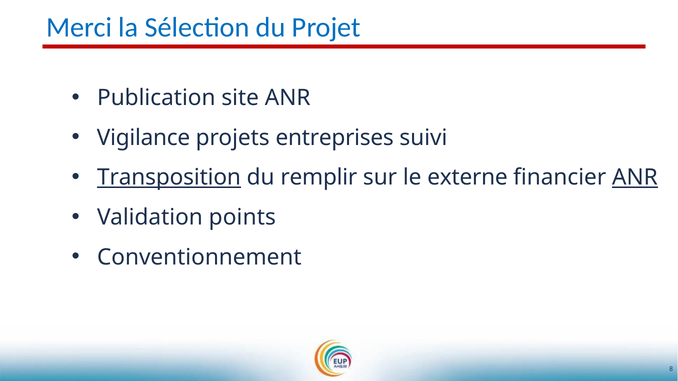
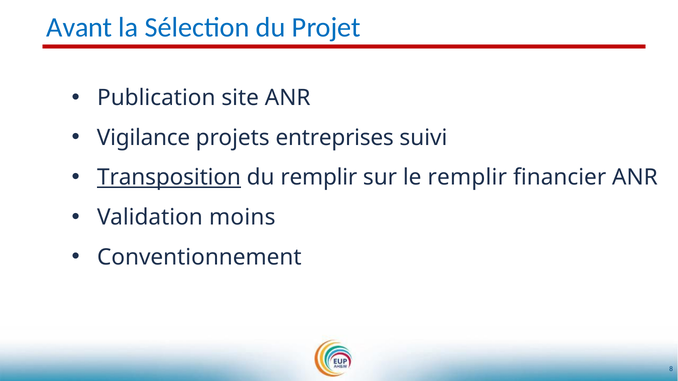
Merci: Merci -> Avant (79, 28)
le externe: externe -> remplir (467, 178)
ANR underline: present -> none (635, 178)
points: points -> moins (242, 217)
